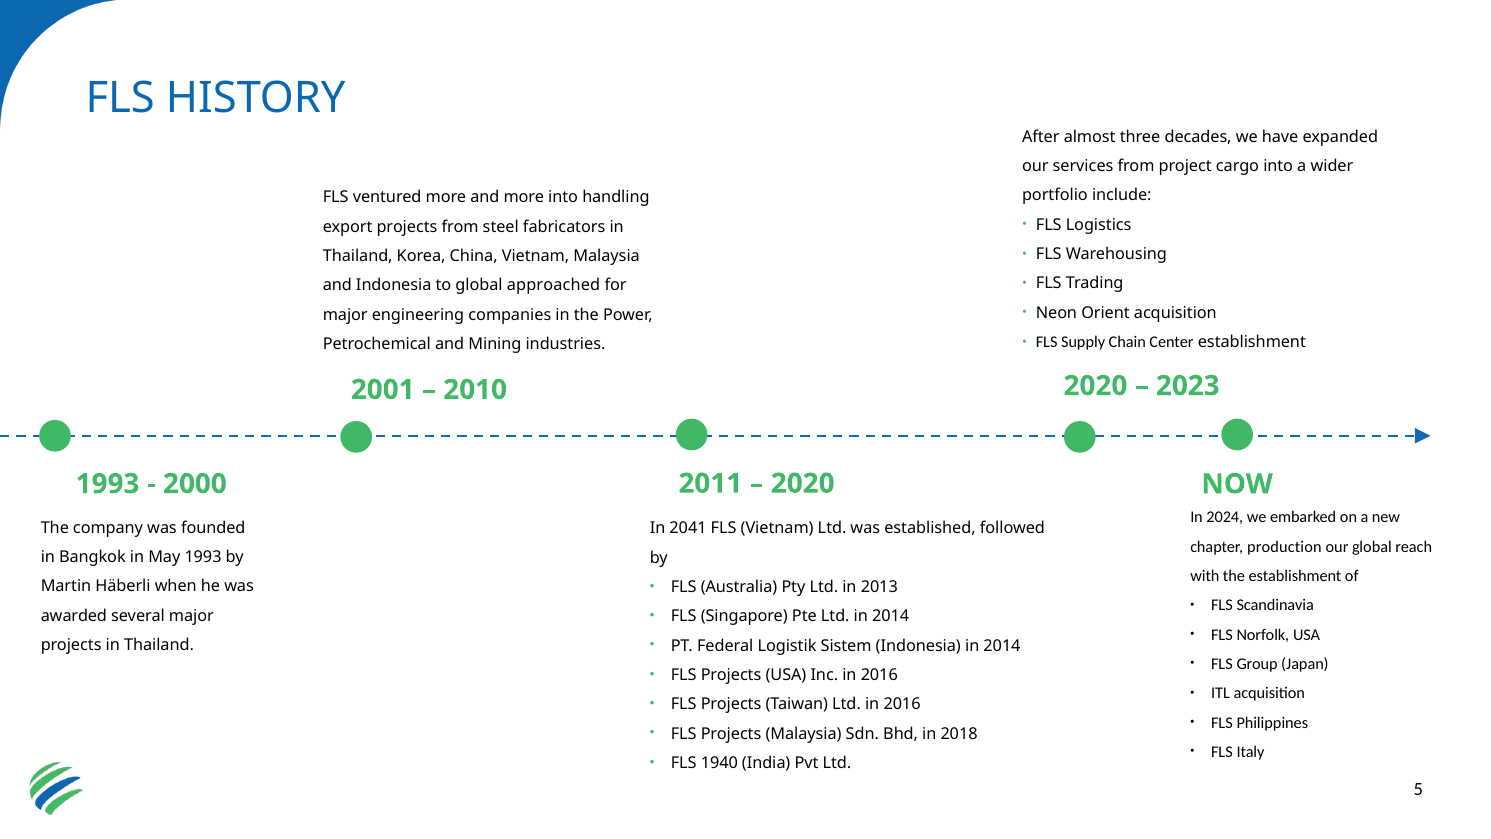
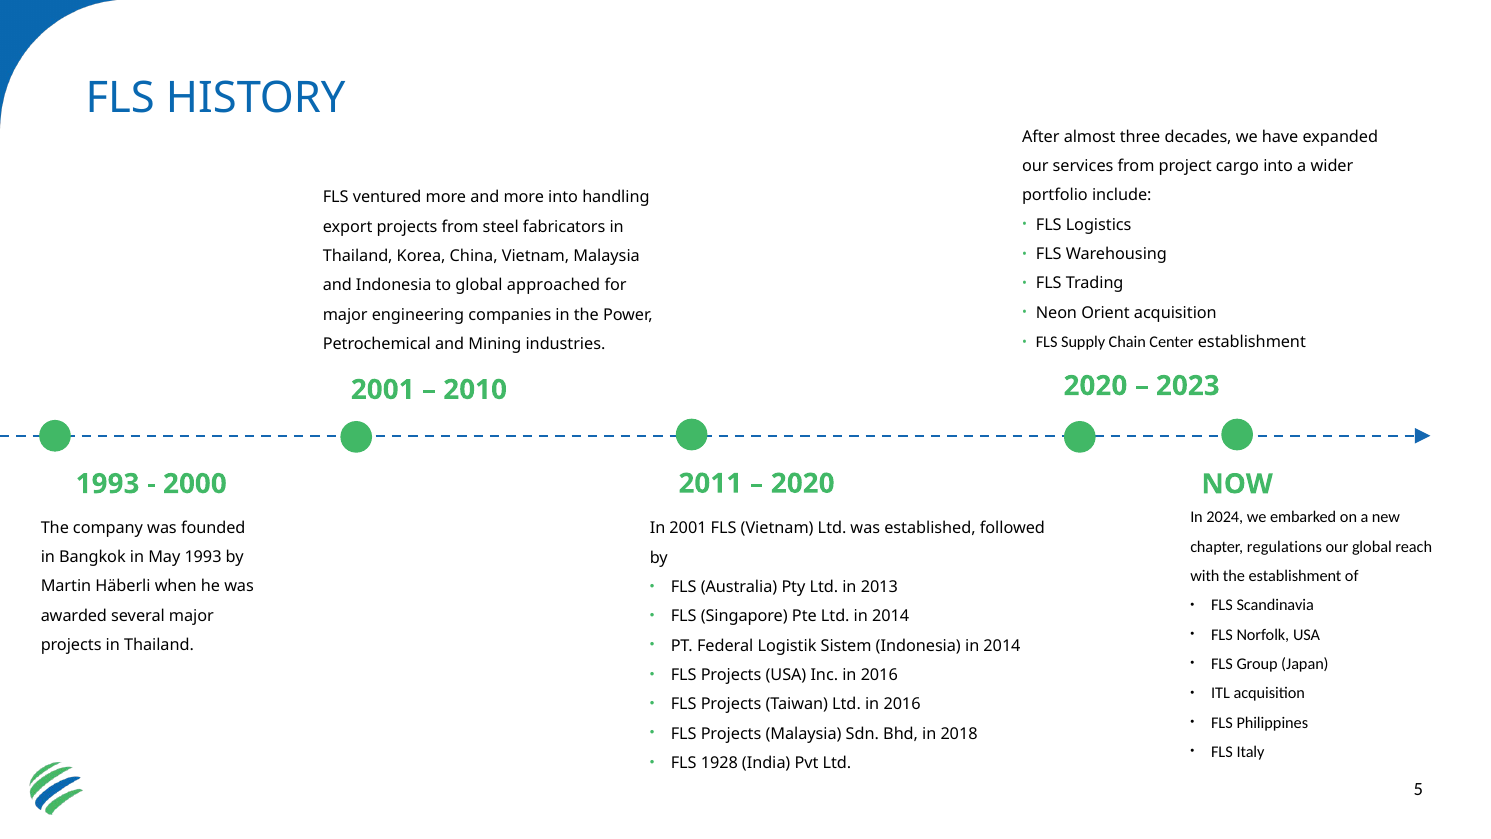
In 2041: 2041 -> 2001 (688, 528)
production: production -> regulations (1284, 546)
1940: 1940 -> 1928 (719, 763)
